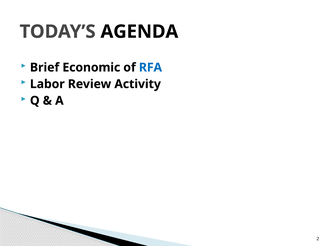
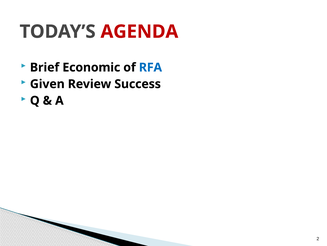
AGENDA colour: black -> red (139, 32)
Labor: Labor -> Given (47, 84)
Activity: Activity -> Success (138, 84)
